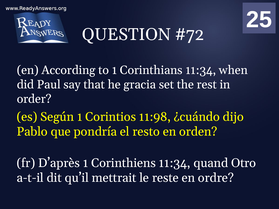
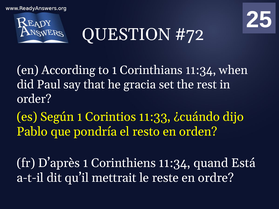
11:98: 11:98 -> 11:33 (155, 117)
Otro: Otro -> Está (243, 163)
